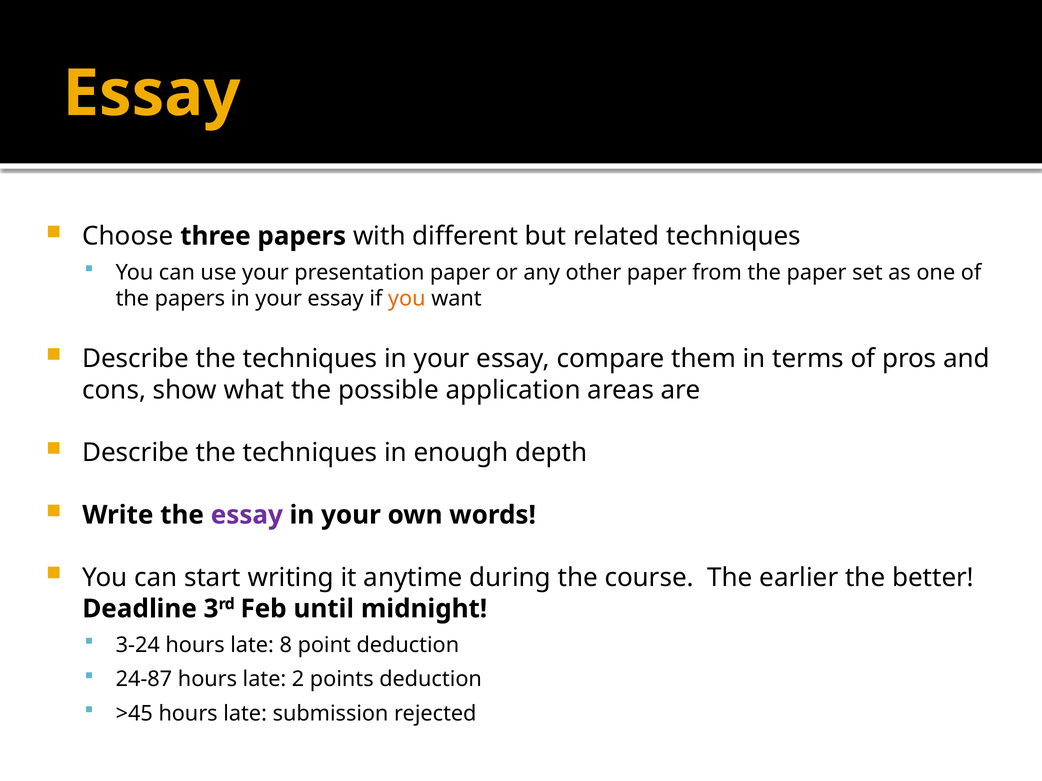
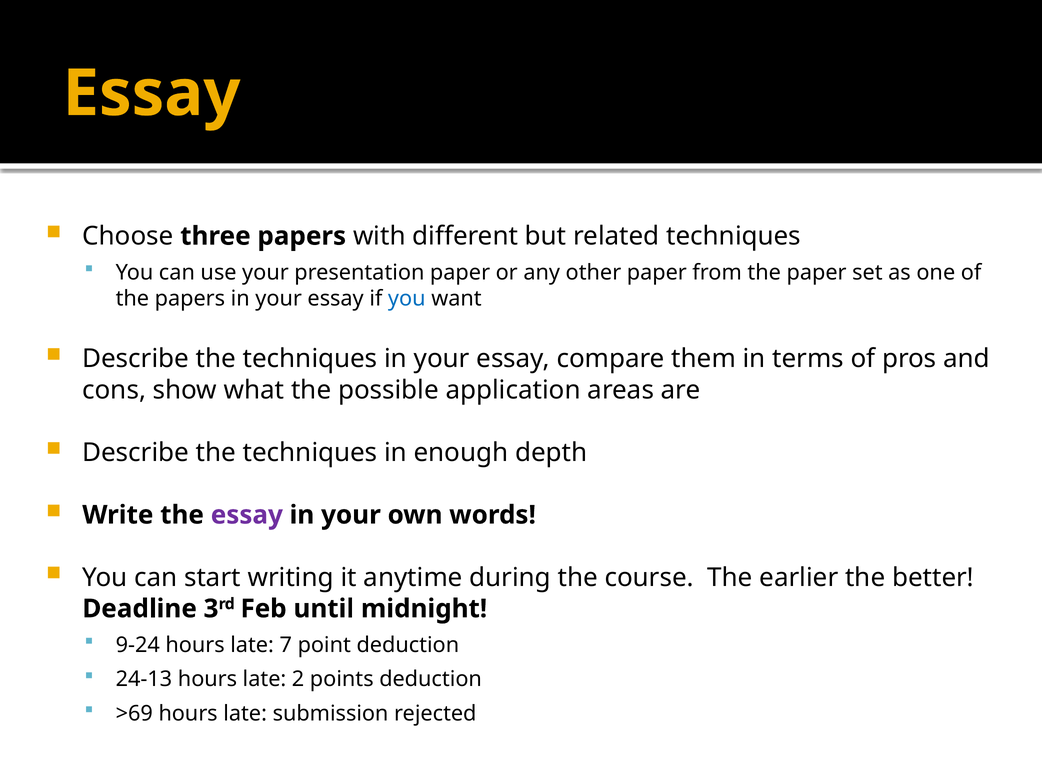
you colour: orange -> blue (407, 299)
3-24: 3-24 -> 9-24 (138, 646)
8: 8 -> 7 (286, 646)
24-87: 24-87 -> 24-13 (144, 680)
>45: >45 -> >69 (134, 714)
